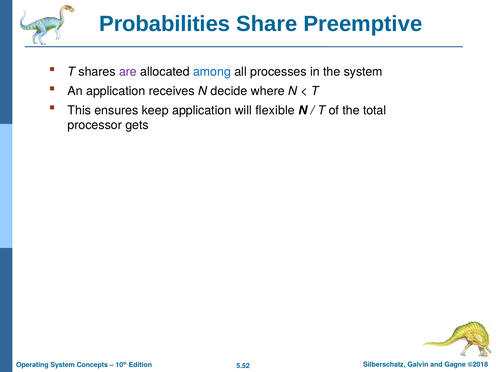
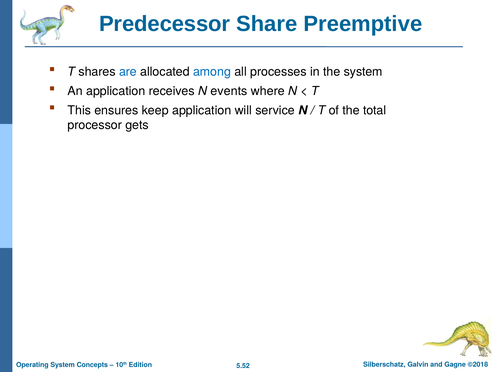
Probabilities: Probabilities -> Predecessor (165, 24)
are colour: purple -> blue (128, 72)
decide: decide -> events (229, 91)
flexible: flexible -> service (275, 110)
